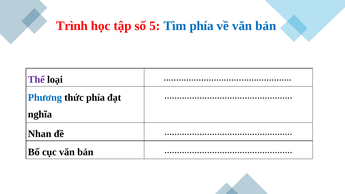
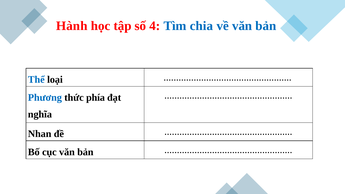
Trình: Trình -> Hành (72, 26)
5: 5 -> 4 (155, 26)
Tìm phía: phía -> chia (201, 26)
Thể colour: purple -> blue (36, 79)
